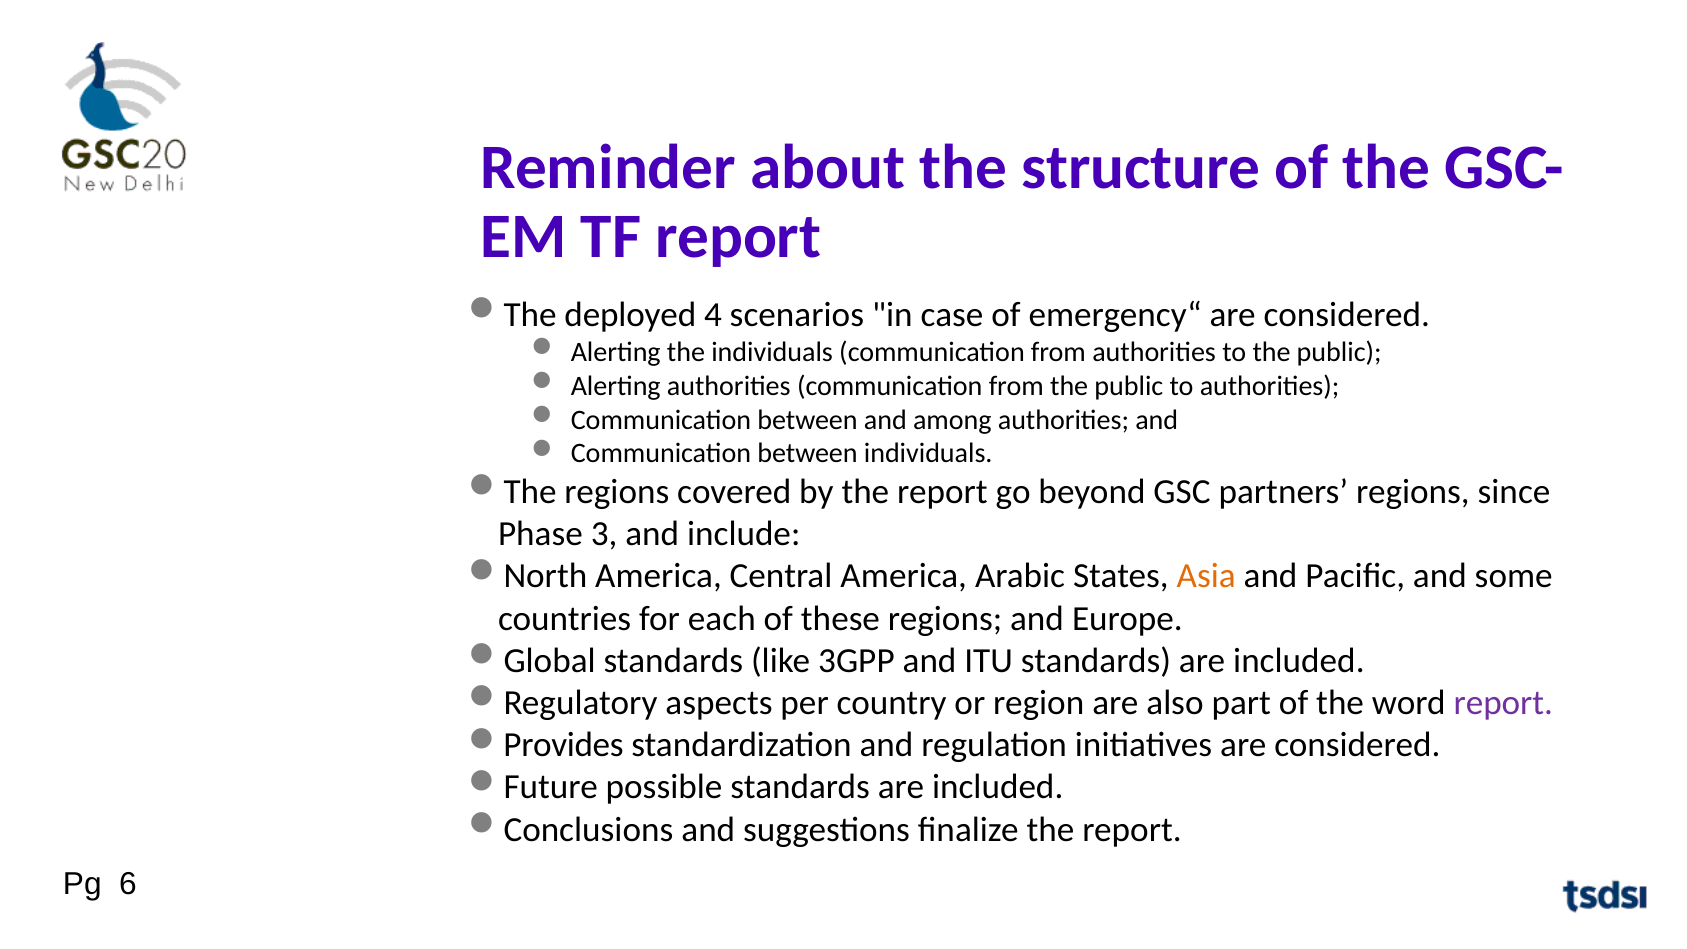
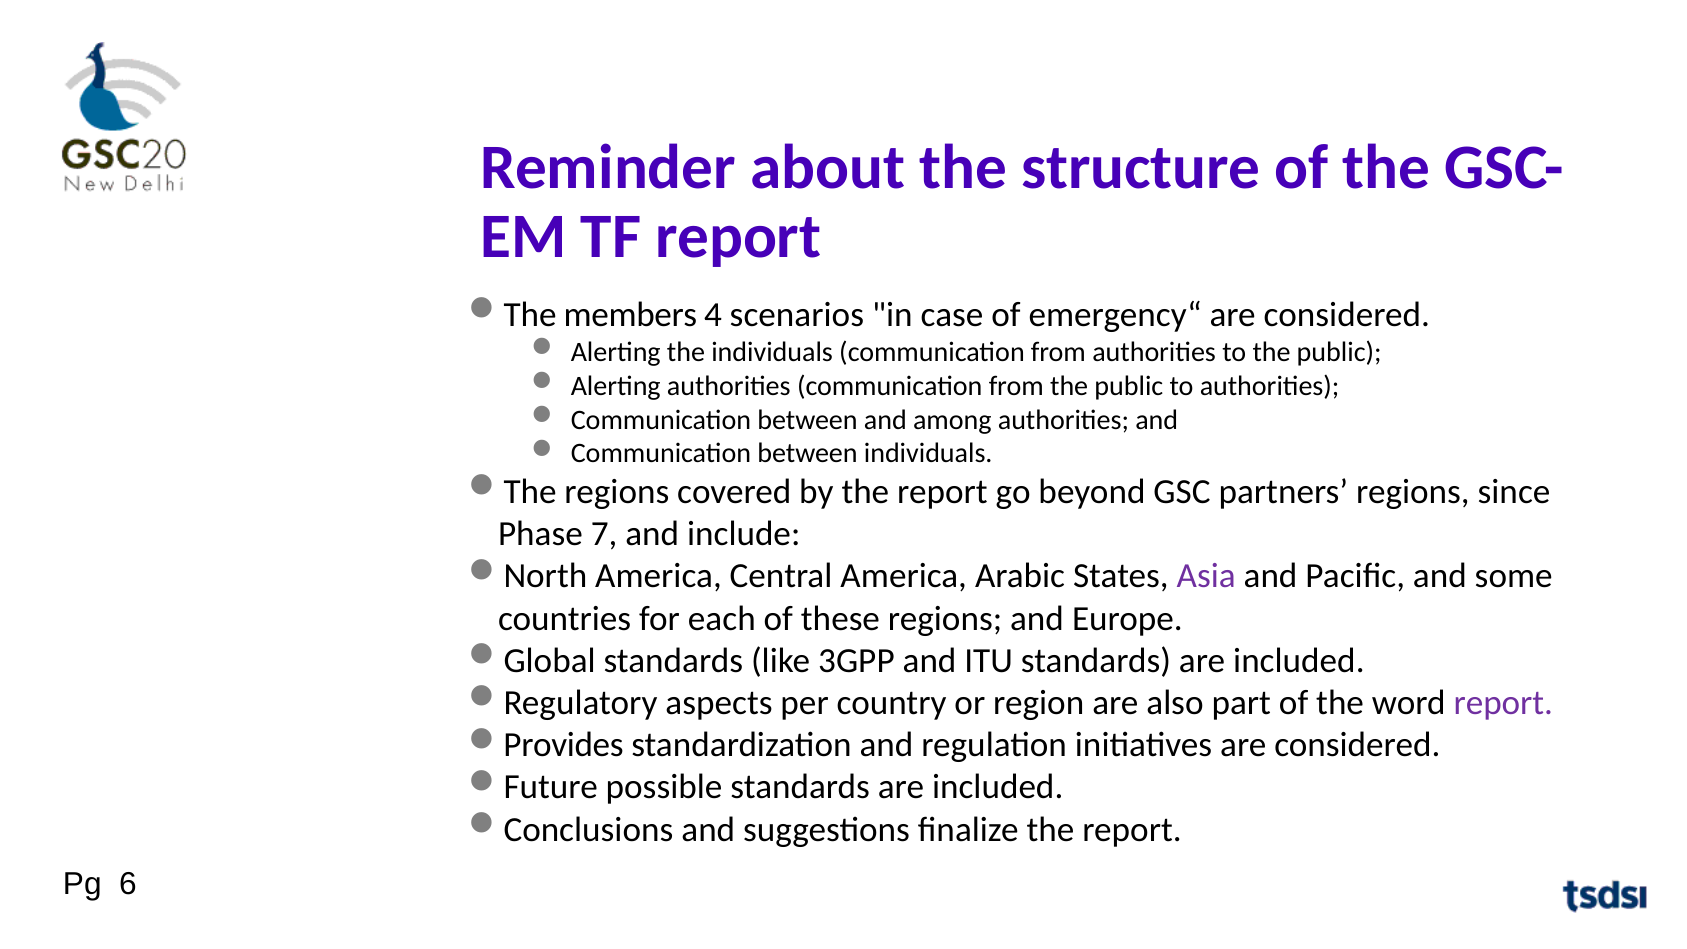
deployed: deployed -> members (630, 315)
3: 3 -> 7 (604, 534)
Asia colour: orange -> purple (1206, 576)
